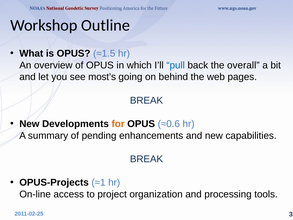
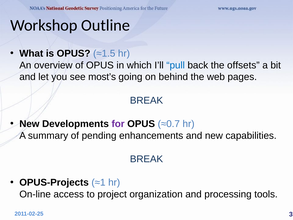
overall: overall -> offsets (243, 65)
for colour: orange -> purple (118, 124)
≈0.6: ≈0.6 -> ≈0.7 (169, 124)
